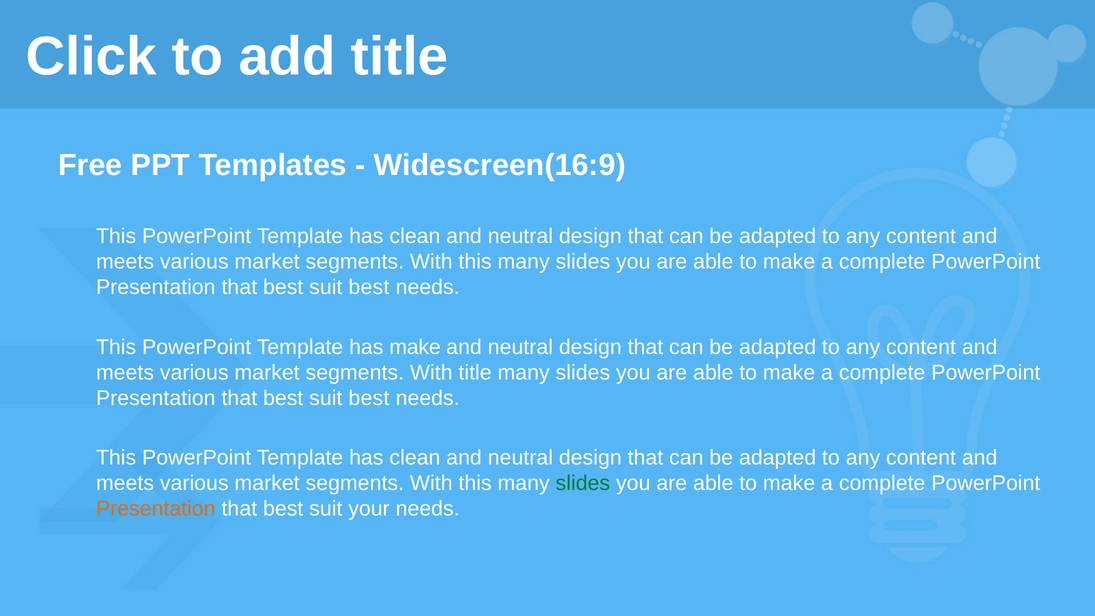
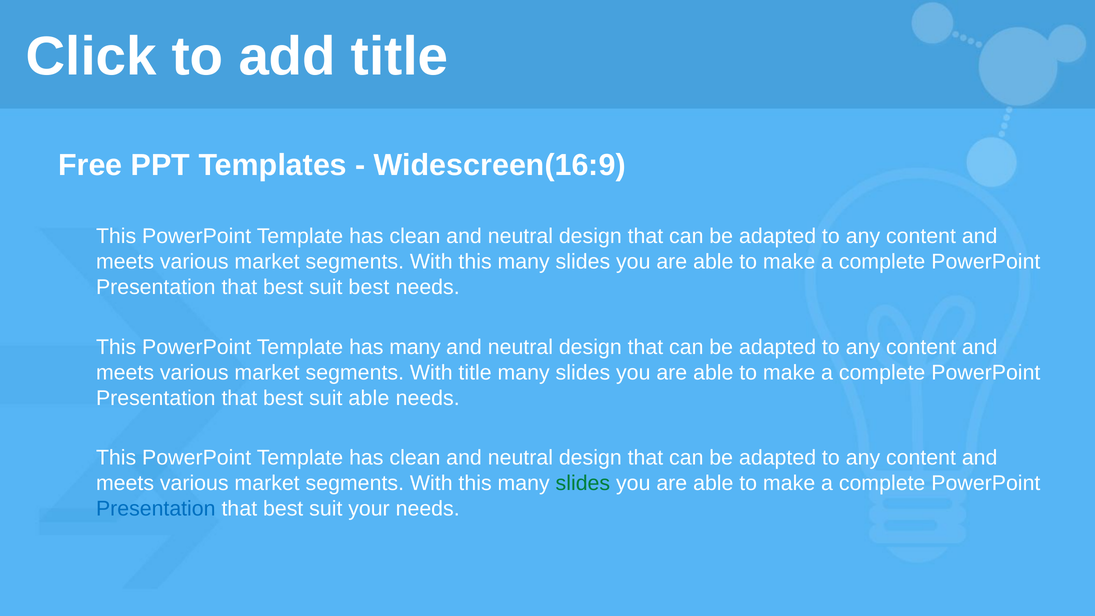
has make: make -> many (415, 347)
best: best -> able (369, 398)
Presentation colour: orange -> blue (156, 509)
